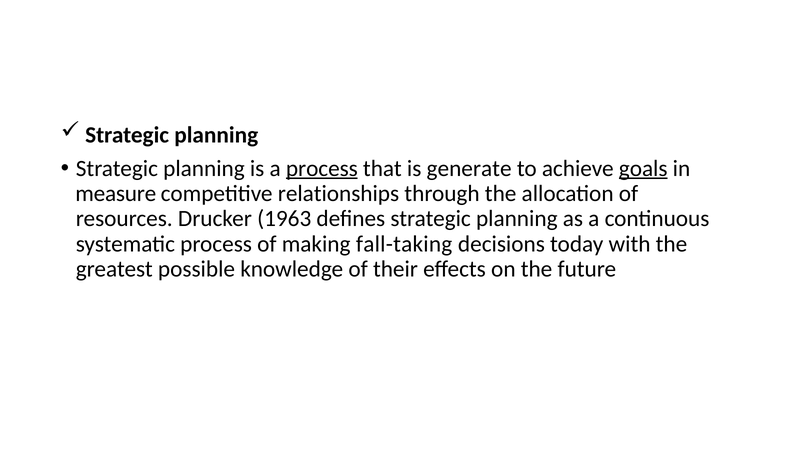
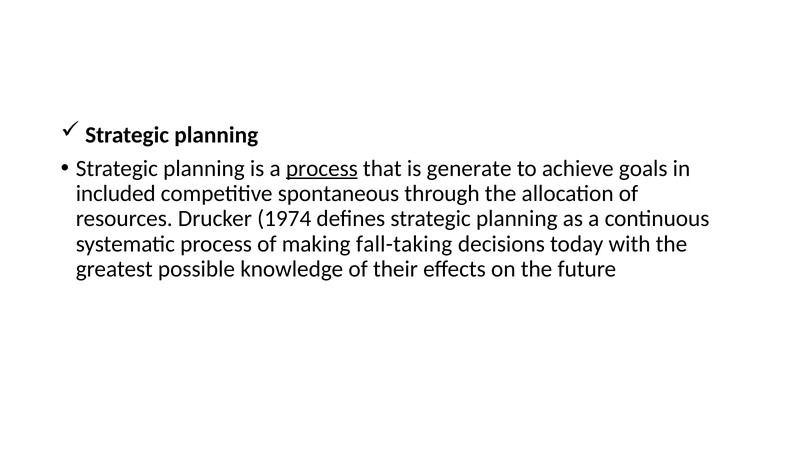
goals underline: present -> none (643, 168)
measure: measure -> included (116, 194)
relationships: relationships -> spontaneous (338, 194)
1963: 1963 -> 1974 (284, 219)
